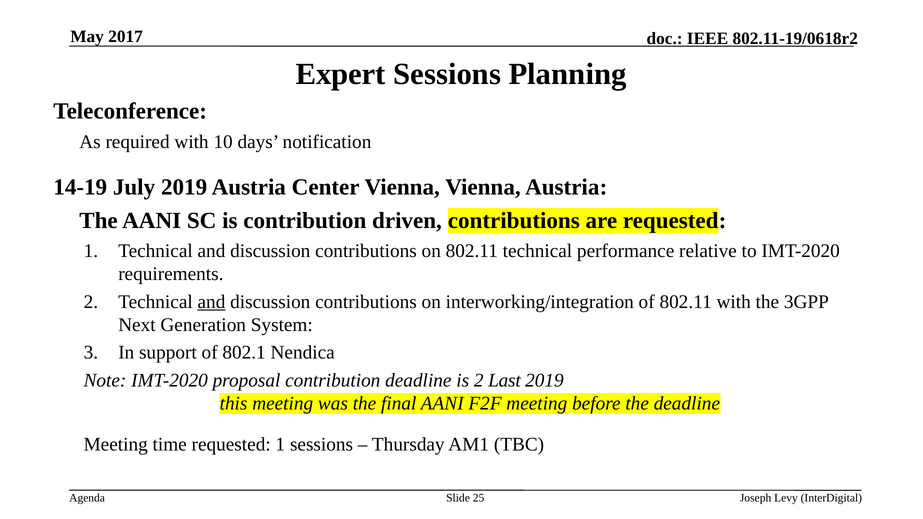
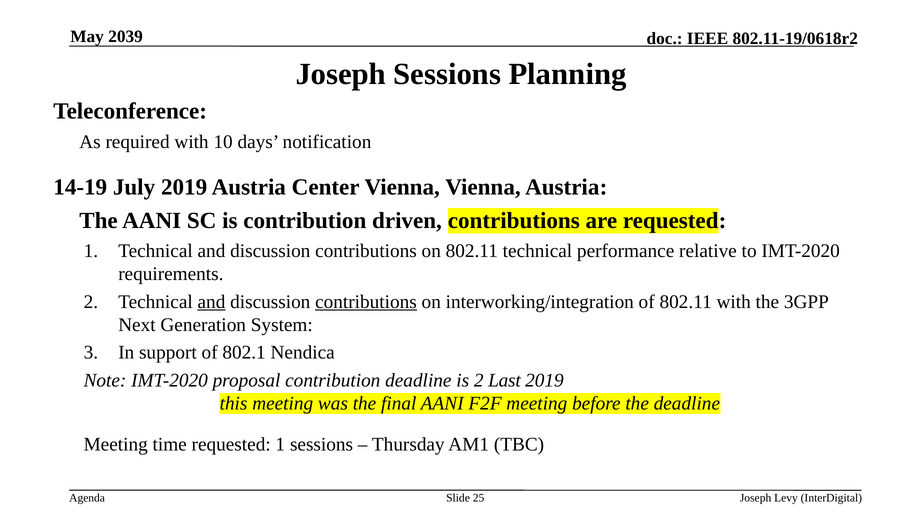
2017: 2017 -> 2039 (126, 37)
Expert: Expert -> Joseph (341, 74)
contributions underline: none -> present (366, 302)
